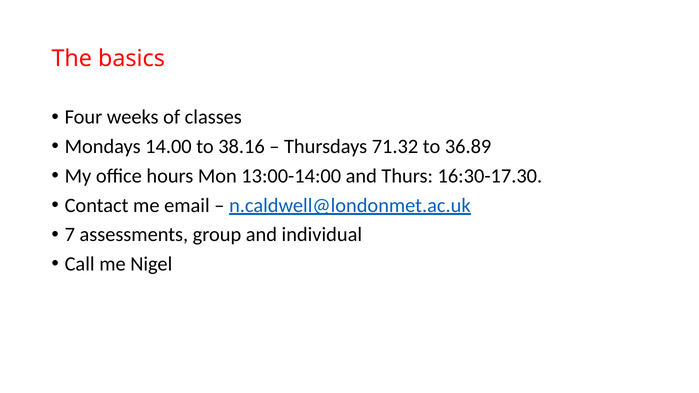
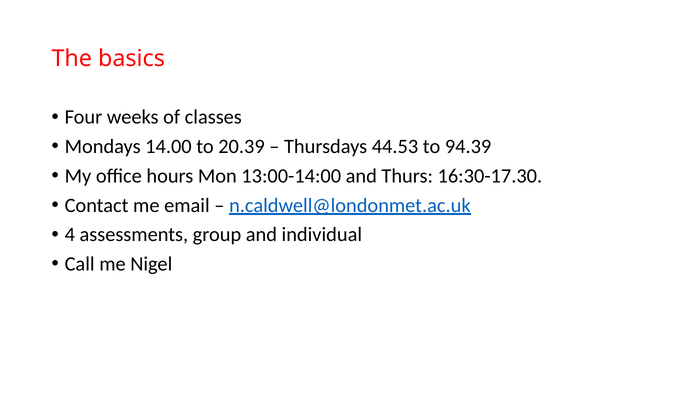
38.16: 38.16 -> 20.39 (241, 147)
71.32: 71.32 -> 44.53 (395, 147)
36.89: 36.89 -> 94.39 (468, 147)
7: 7 -> 4 (70, 235)
